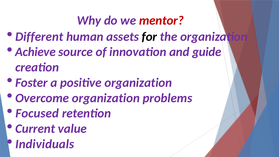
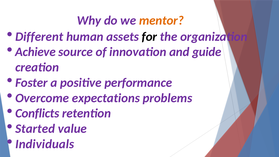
mentor colour: red -> orange (161, 20)
positive organization: organization -> performance (138, 83)
Overcome organization: organization -> expectations (106, 98)
Focused: Focused -> Conflicts (37, 113)
Current: Current -> Started (35, 129)
